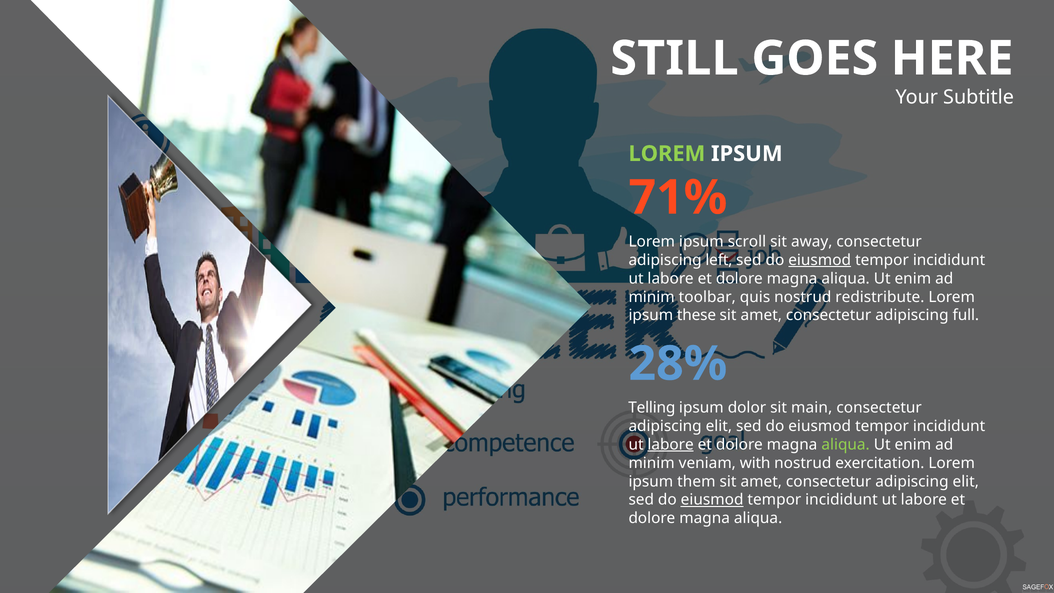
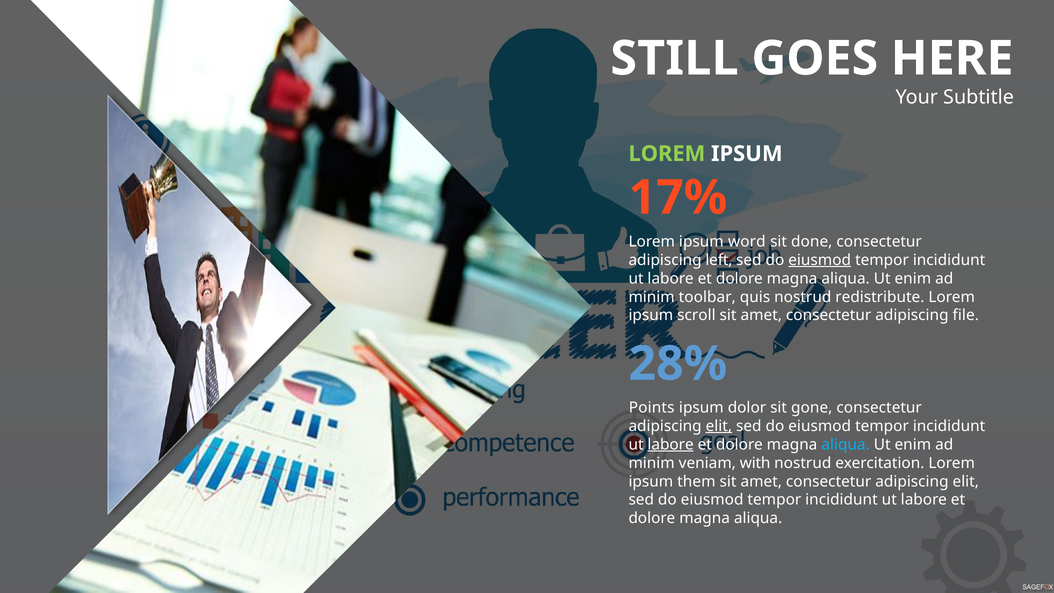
71%: 71% -> 17% (678, 198)
scroll: scroll -> word (747, 242)
away: away -> done (812, 242)
these: these -> scroll (696, 315)
full: full -> file (966, 315)
Telling: Telling -> Points (652, 408)
main: main -> gone (812, 408)
elit underline: none -> present (719, 426)
aliqua colour: light green -> light blue (846, 444)
eiusmod underline: present -> none (712, 500)
